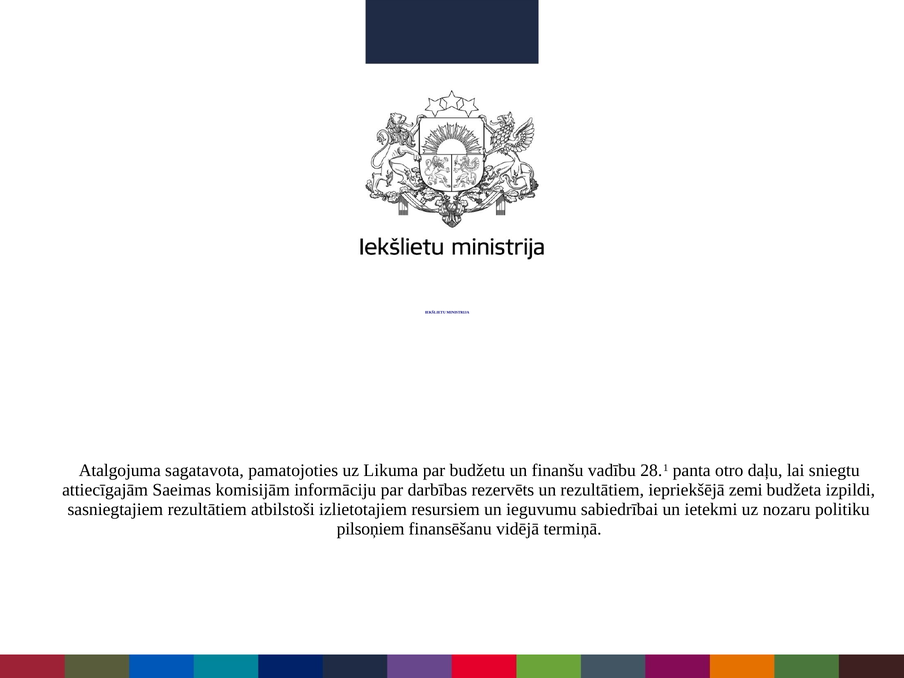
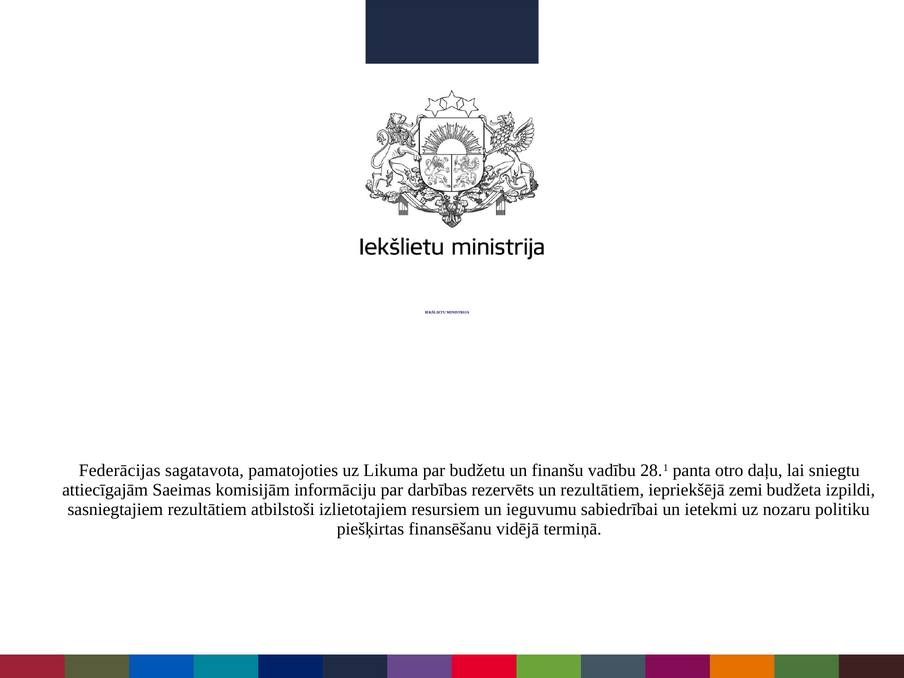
Atalgojuma: Atalgojuma -> Federācijas (120, 471)
pilsoņiem: pilsoņiem -> piešķirtas (370, 529)
